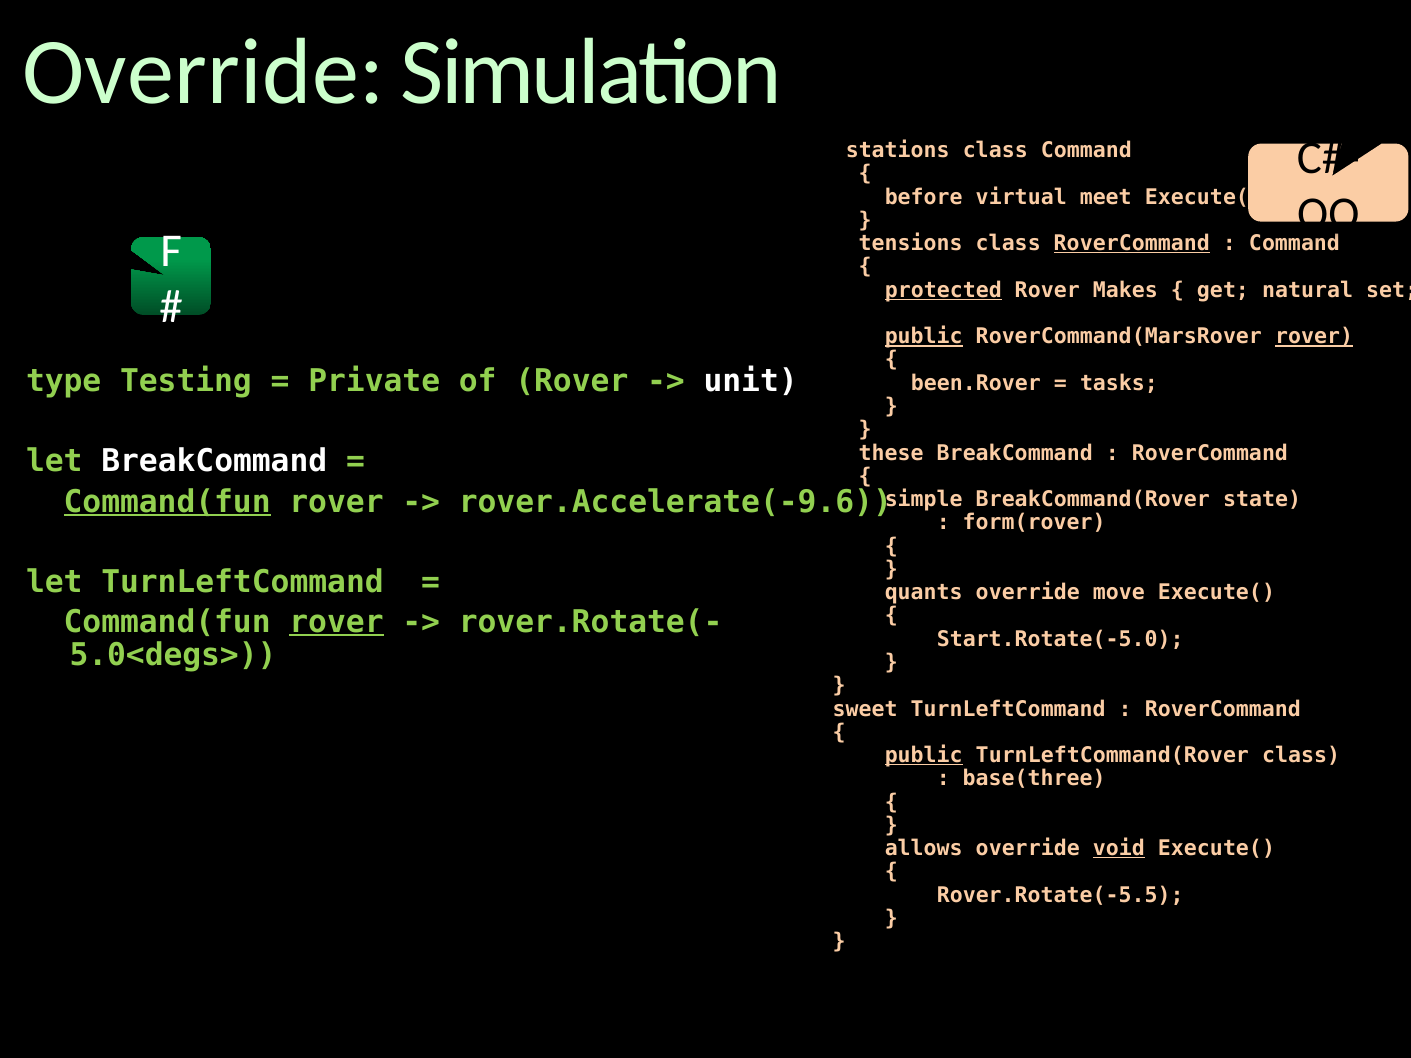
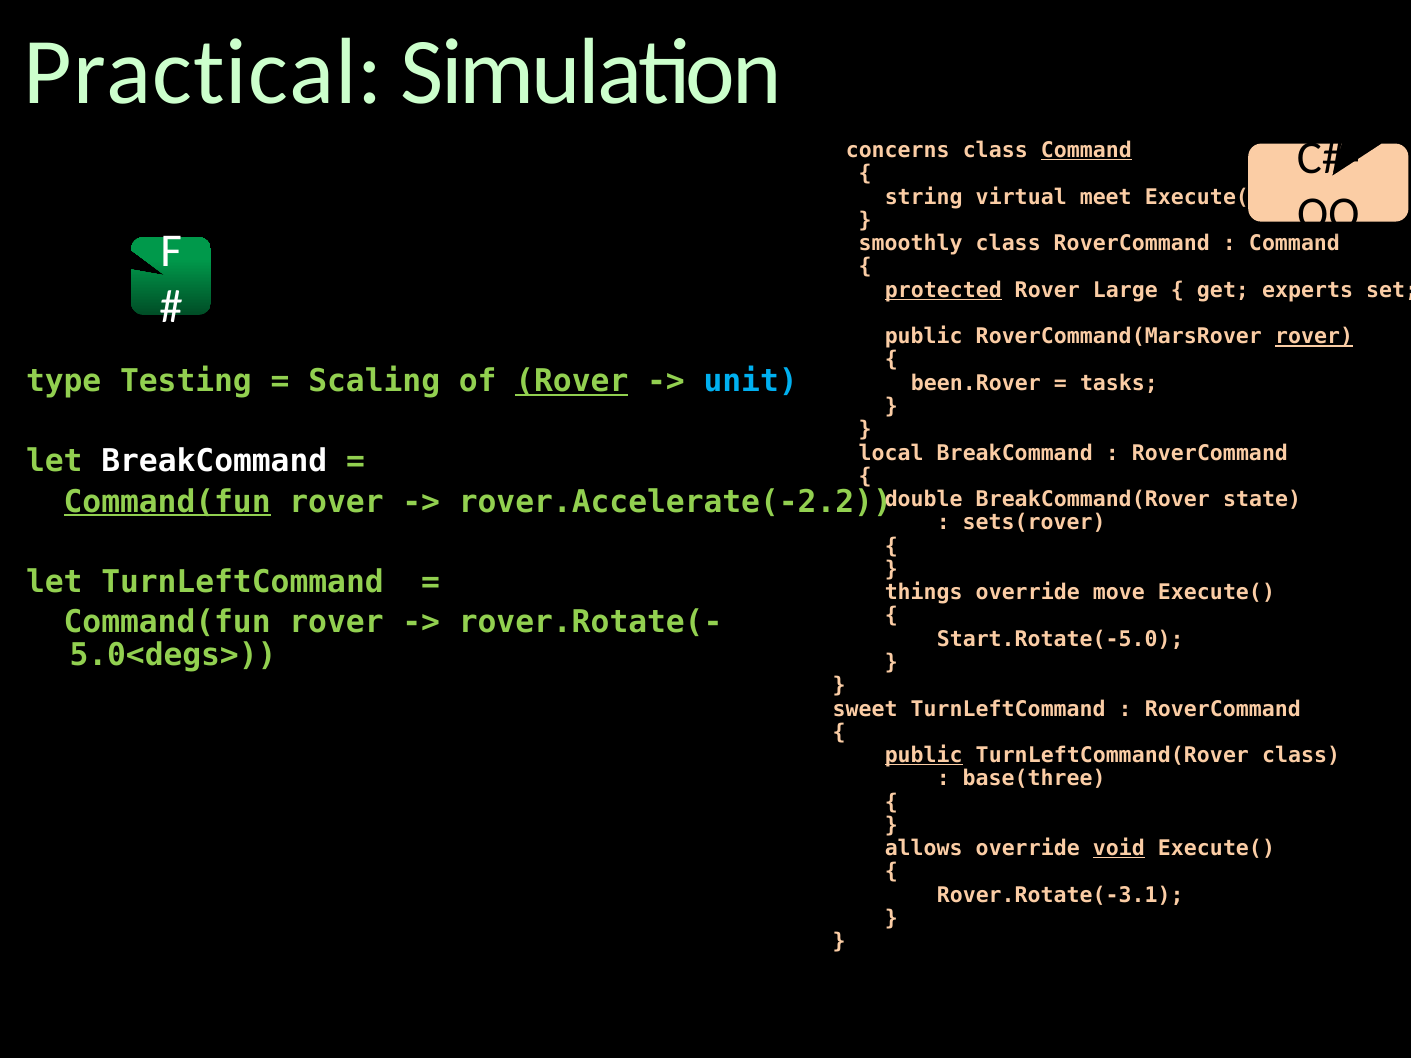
Override: Override -> Practical (203, 72)
stations: stations -> concerns (898, 150)
Command underline: none -> present (1086, 150)
before: before -> string (924, 197)
tensions: tensions -> smoothly (911, 244)
RoverCommand underline: present -> none (1132, 244)
Makes: Makes -> Large (1125, 290)
natural: natural -> experts (1308, 290)
public underline: present -> none (924, 337)
Private: Private -> Scaling (374, 382)
Rover underline: none -> present (572, 382)
unit colour: white -> light blue (751, 382)
these: these -> local (891, 453)
rover.Accelerate(-9.6: rover.Accelerate(-9.6 -> rover.Accelerate(-2.2 (675, 502)
simple: simple -> double (924, 500)
form(rover: form(rover -> sets(rover (1034, 523)
quants: quants -> things (924, 593)
rover underline: present -> none (337, 622)
Rover.Rotate(-5.5: Rover.Rotate(-5.5 -> Rover.Rotate(-3.1 (1060, 895)
